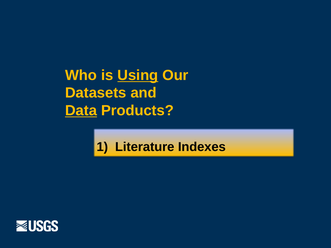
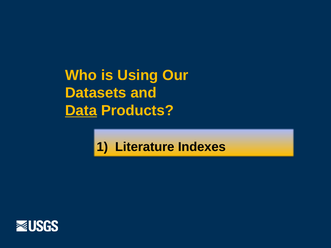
Using underline: present -> none (138, 75)
